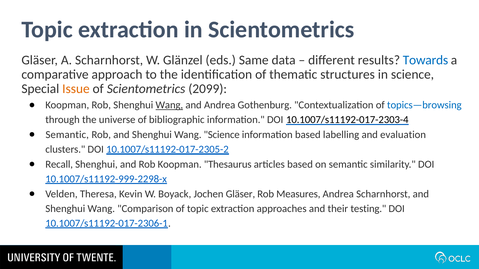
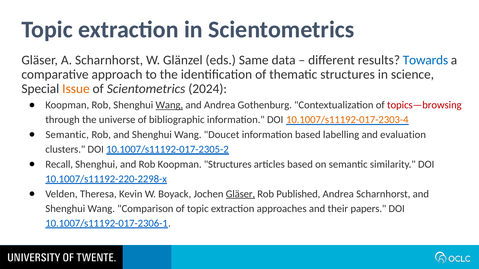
2099: 2099 -> 2024 (208, 89)
topics—browsing colour: blue -> red (424, 105)
10.1007/s11192-017-2303-4 colour: black -> orange (347, 120)
Wang Science: Science -> Doucet (222, 135)
Koopman Thesaurus: Thesaurus -> Structures (228, 165)
10.1007/s11192-999-2298-x: 10.1007/s11192-999-2298-x -> 10.1007/s11192-220-2298-x (106, 179)
Gläser underline: none -> present (240, 194)
Measures: Measures -> Published (298, 194)
testing: testing -> papers (368, 209)
